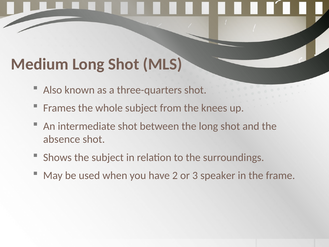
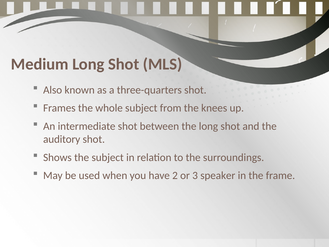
absence: absence -> auditory (62, 139)
